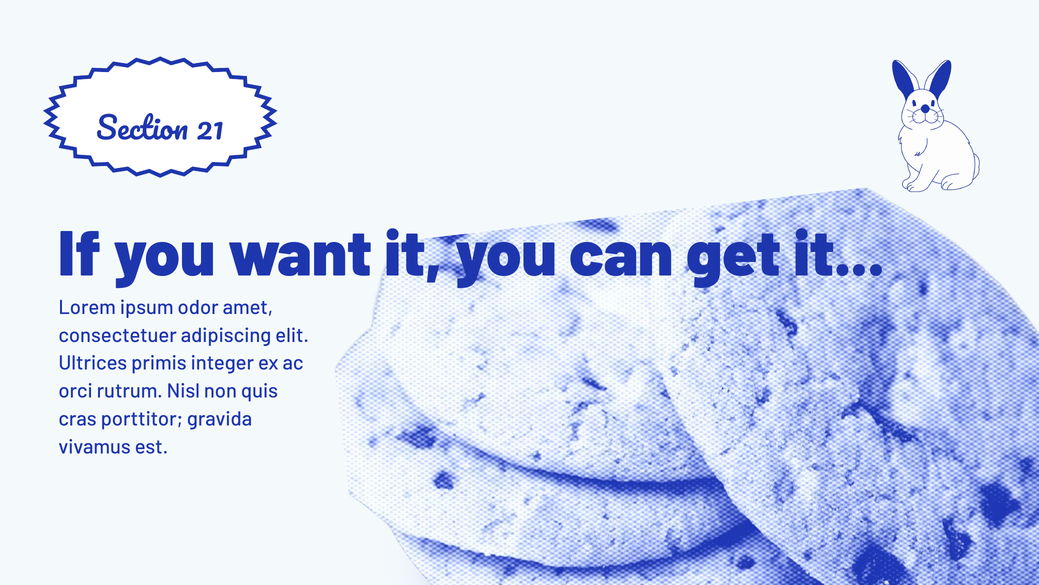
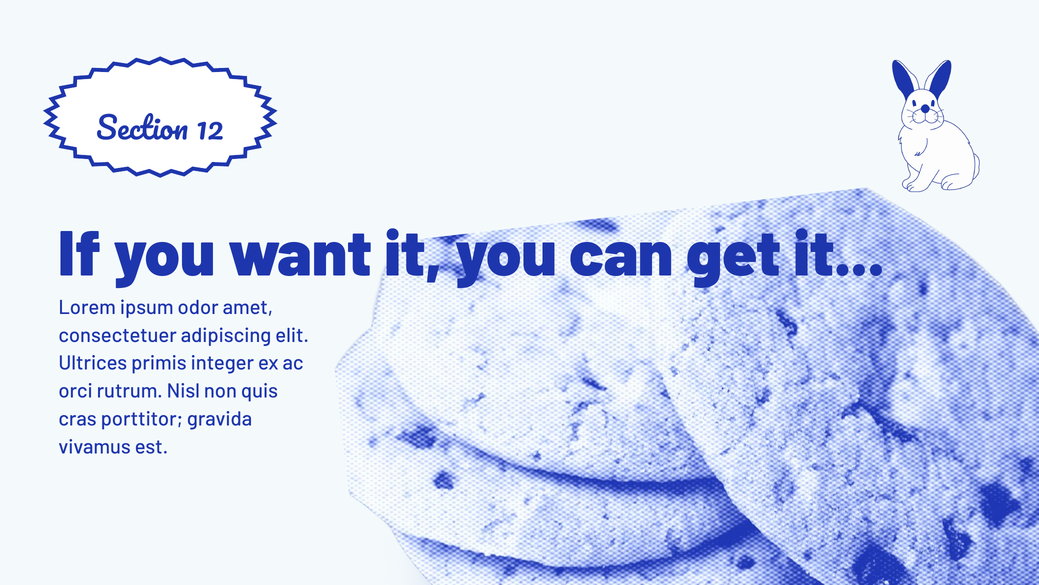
21: 21 -> 12 (210, 129)
